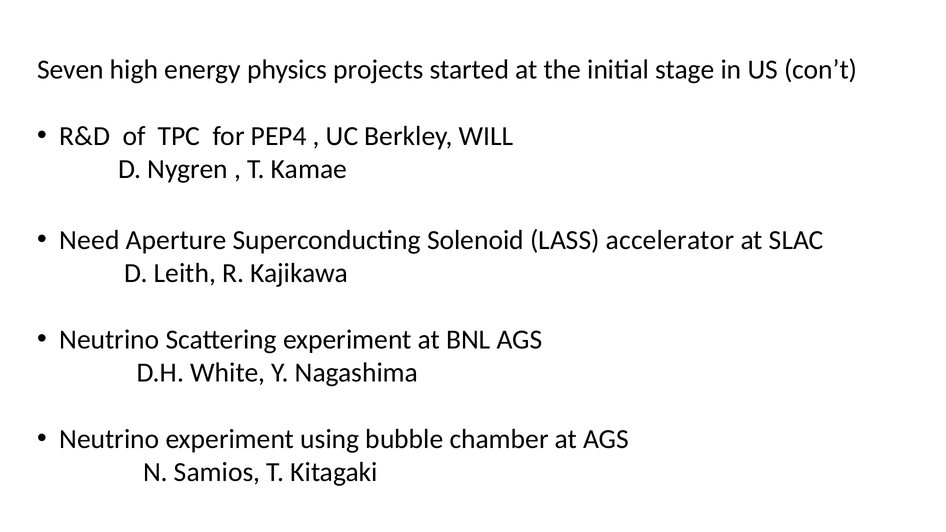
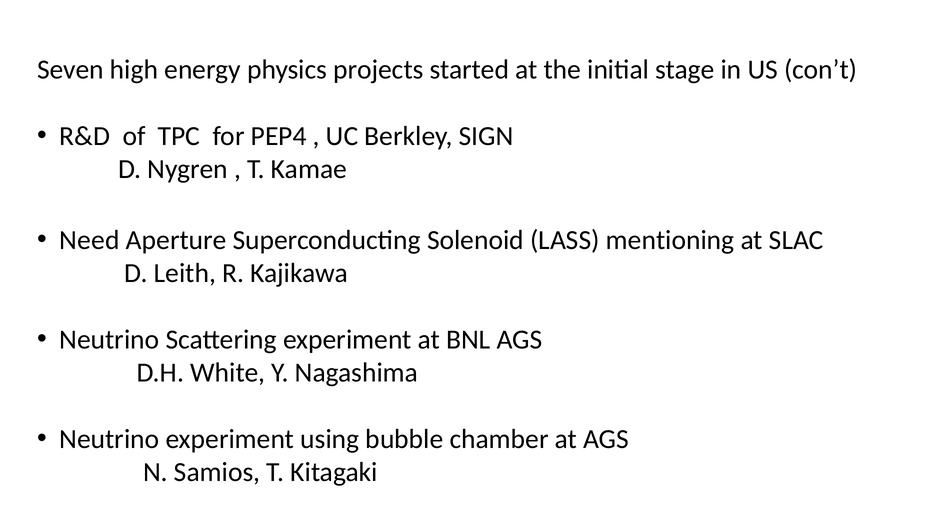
WILL: WILL -> SIGN (486, 136)
accelerator: accelerator -> mentioning (670, 240)
